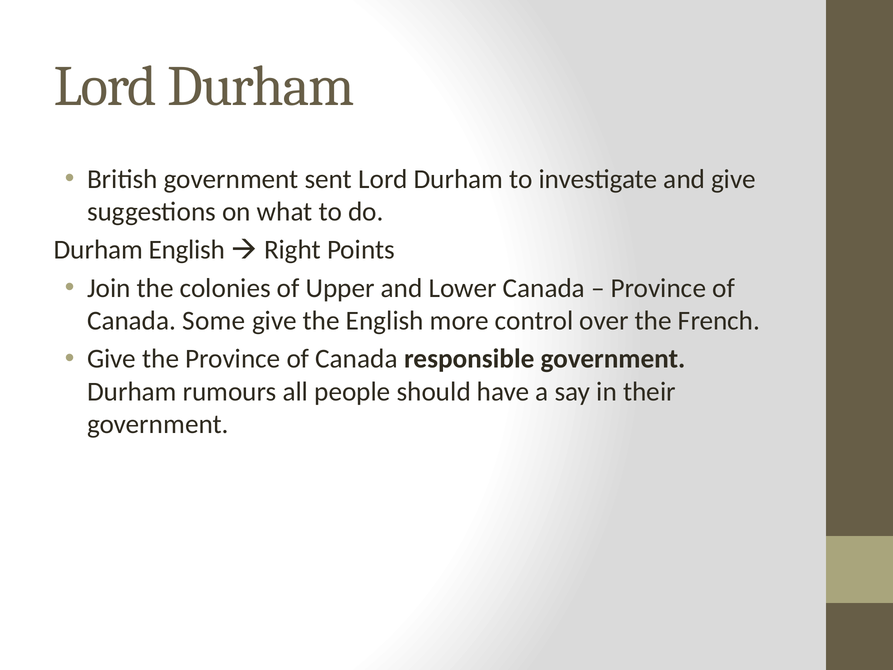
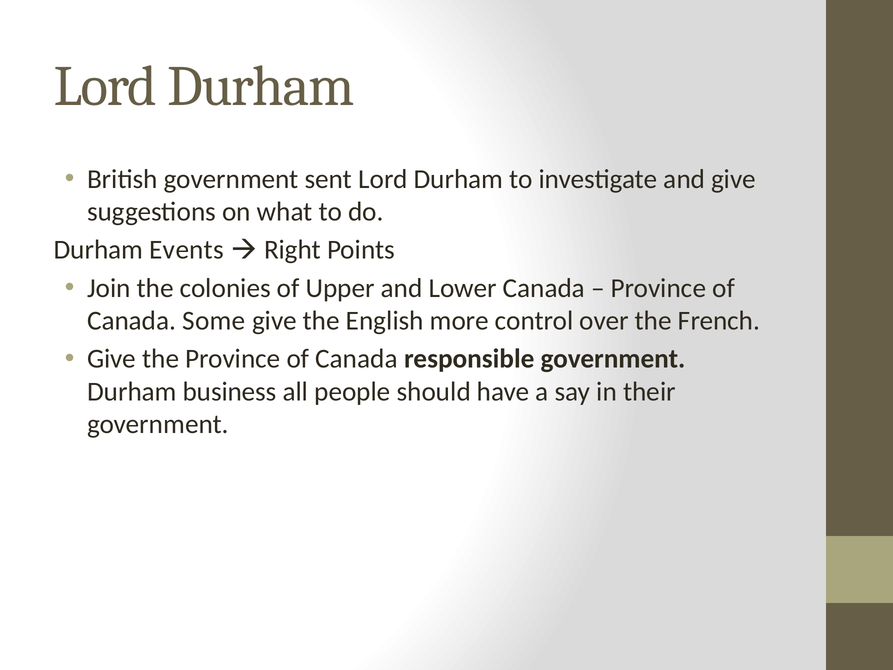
Durham English: English -> Events (187, 250)
rumours: rumours -> business (230, 392)
